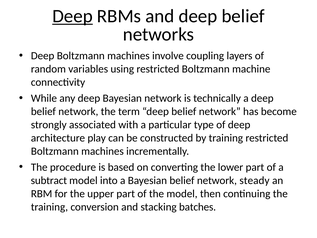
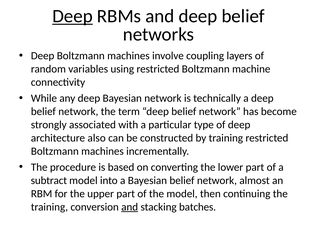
play: play -> also (97, 138)
steady: steady -> almost (255, 180)
and underline: none -> present (130, 207)
